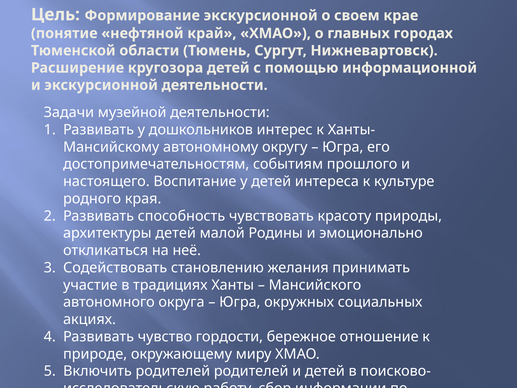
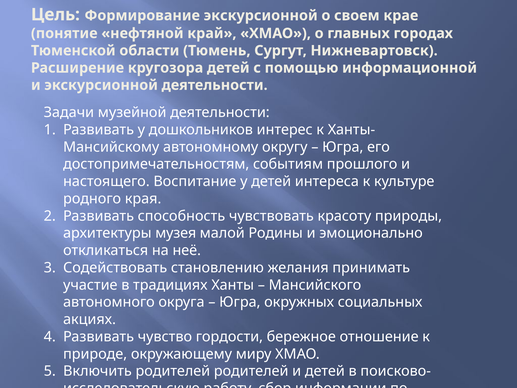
архитектуры детей: детей -> музея (176, 233)
